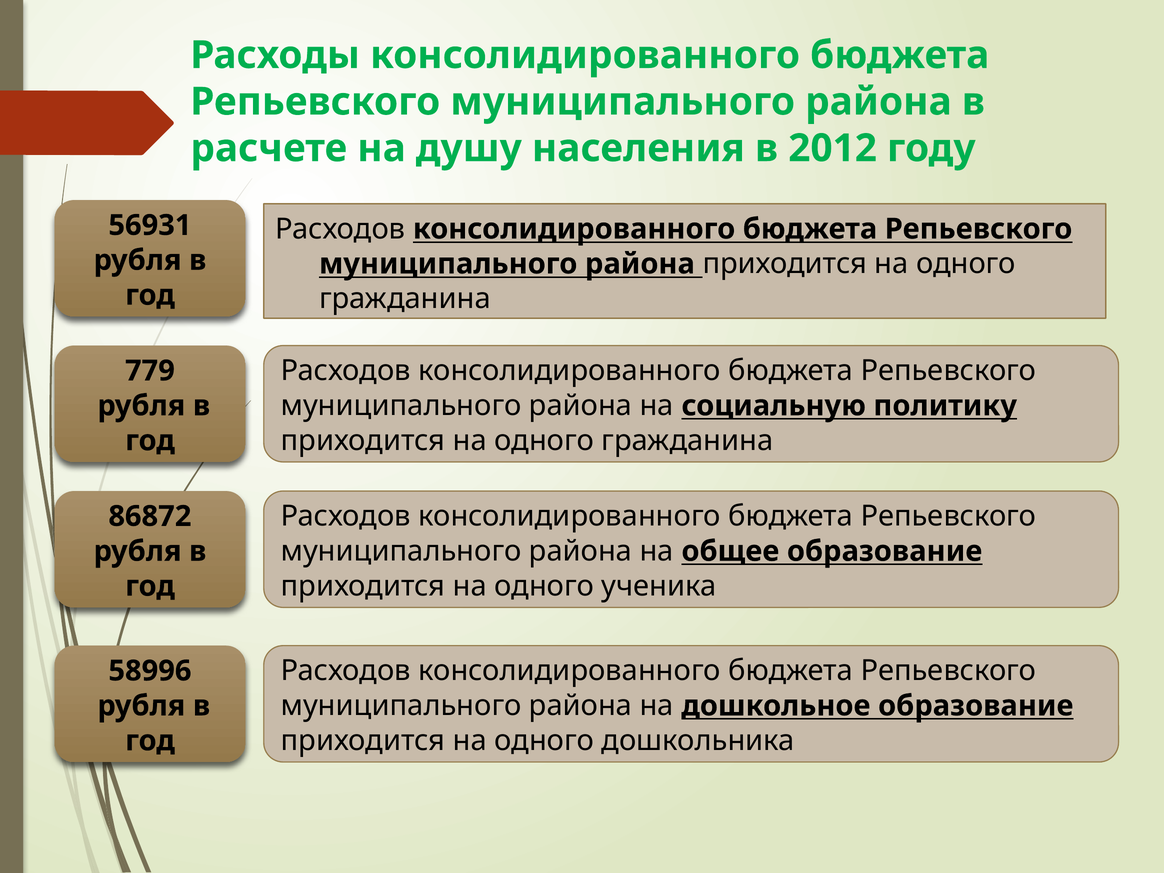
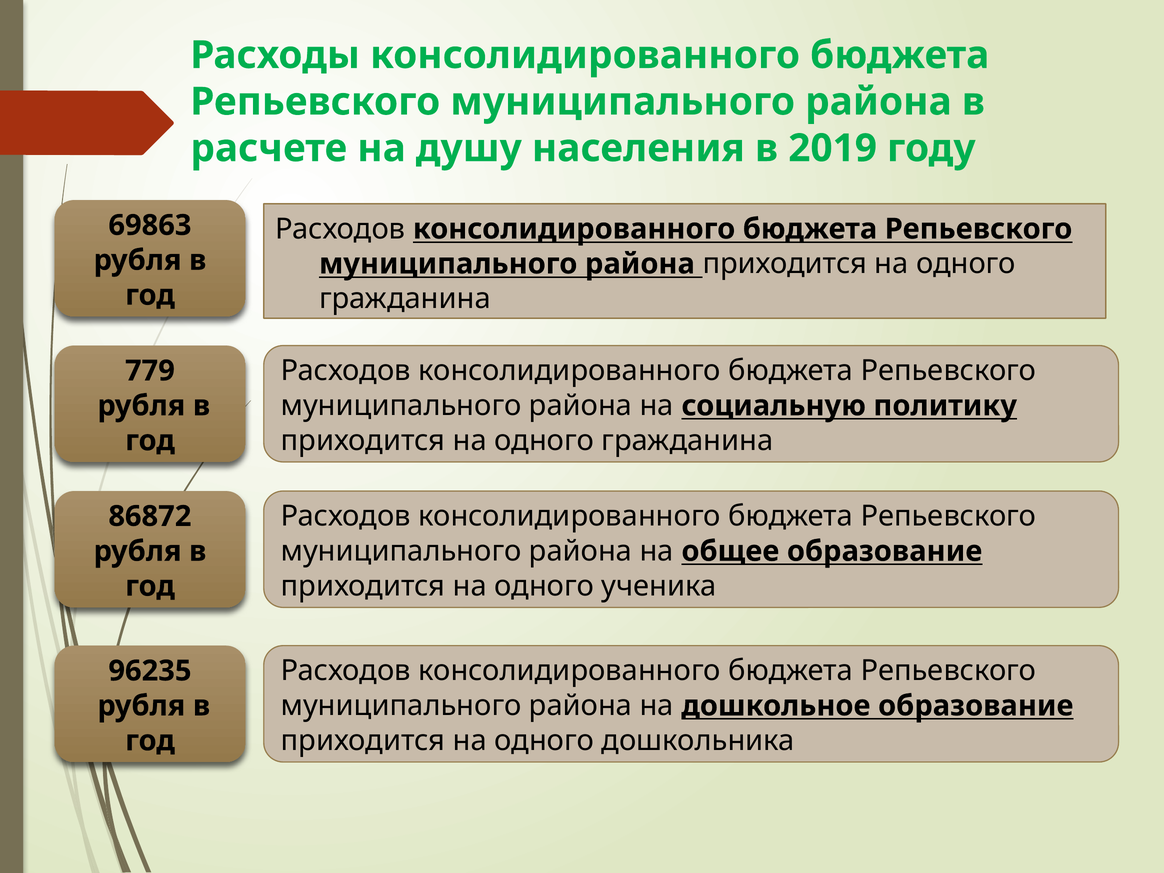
2012: 2012 -> 2019 (833, 148)
56931: 56931 -> 69863 (150, 225)
58996: 58996 -> 96235 (150, 671)
